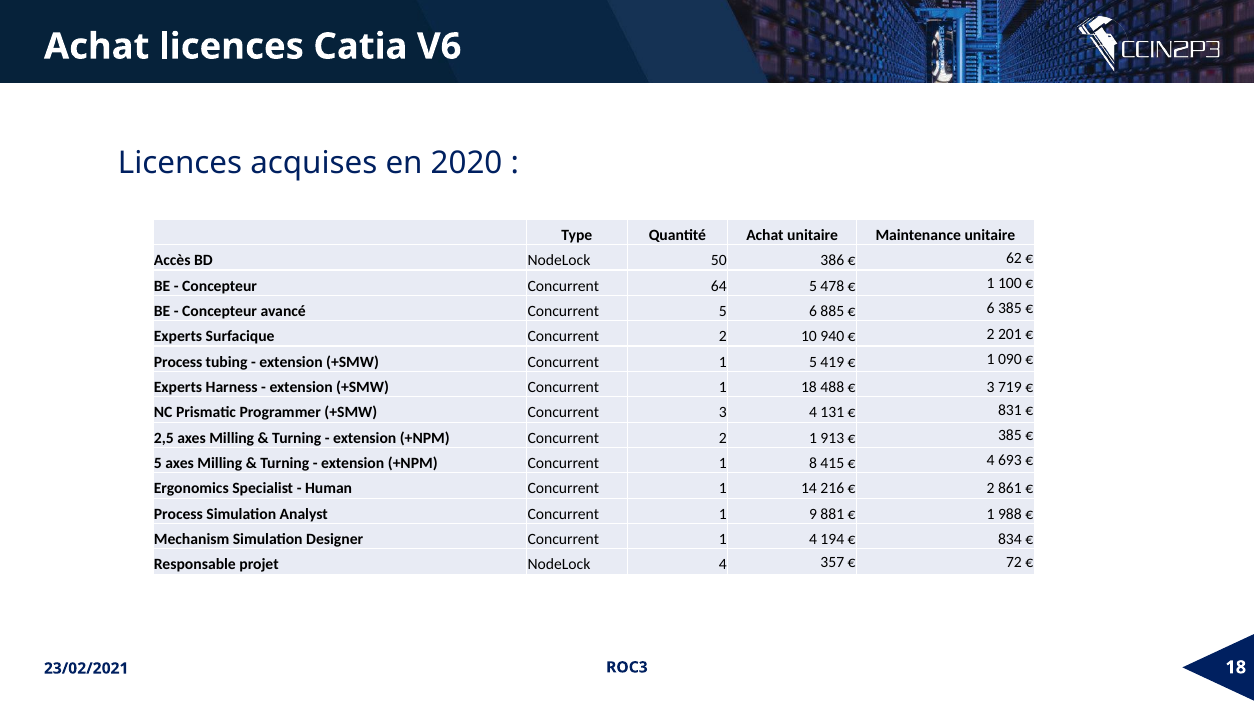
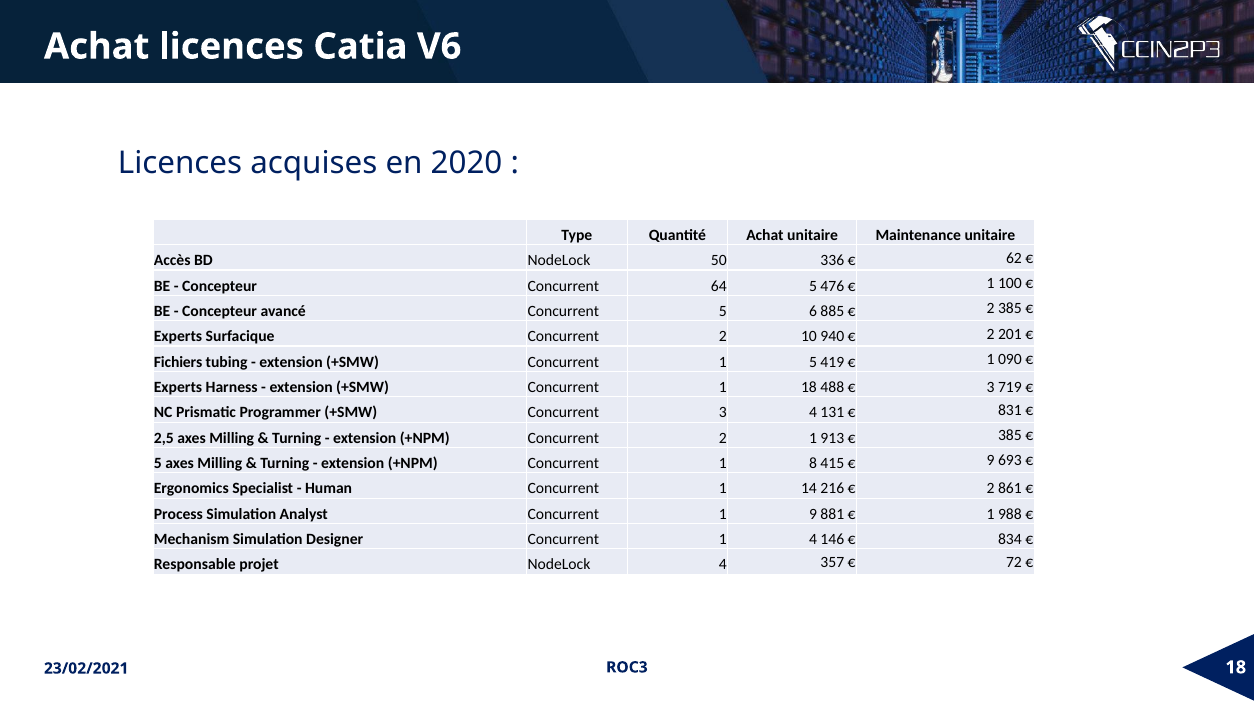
386: 386 -> 336 (832, 261)
478: 478 -> 476 (832, 286)
6: 6 -> 2 (991, 309)
Process: Process -> Fichiers (178, 362)
4: 4 -> 9 (991, 461)
194: 194 -> 146 (832, 540)
